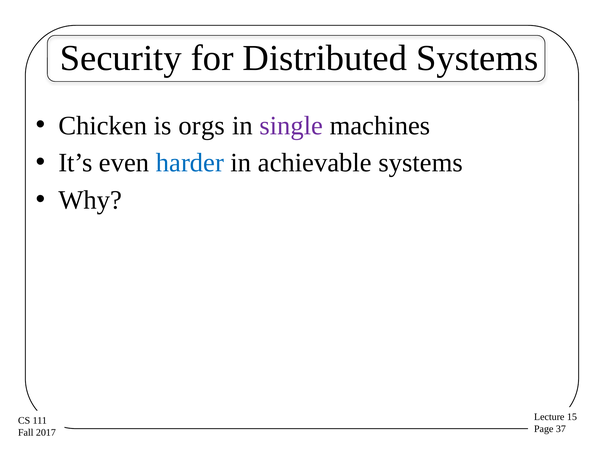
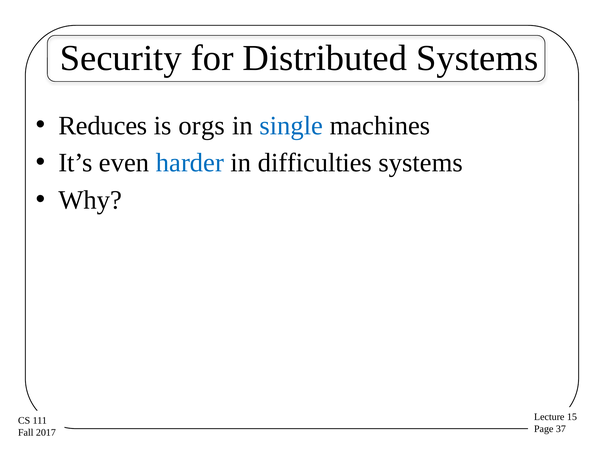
Chicken: Chicken -> Reduces (103, 126)
single colour: purple -> blue (291, 126)
achievable: achievable -> difficulties (315, 163)
